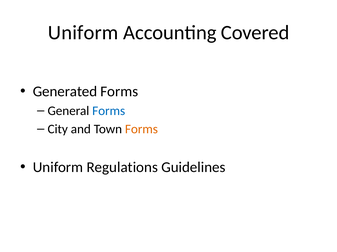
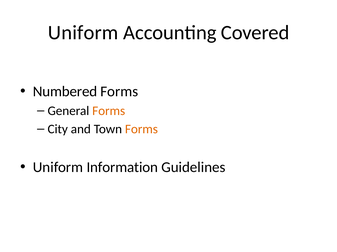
Generated: Generated -> Numbered (65, 92)
Forms colour: blue -> orange (109, 111)
Regulations: Regulations -> Information (122, 168)
